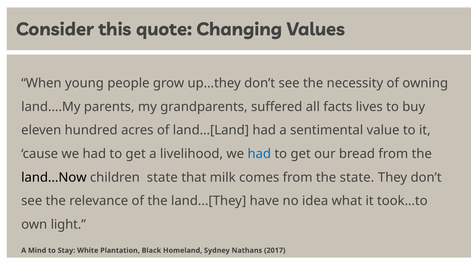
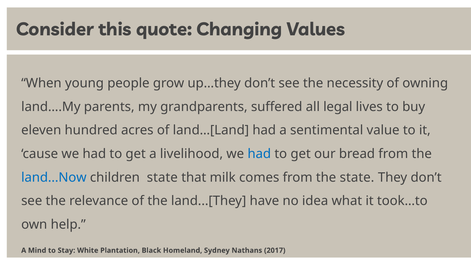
facts: facts -> legal (338, 107)
land...Now colour: black -> blue (54, 177)
light: light -> help (68, 224)
